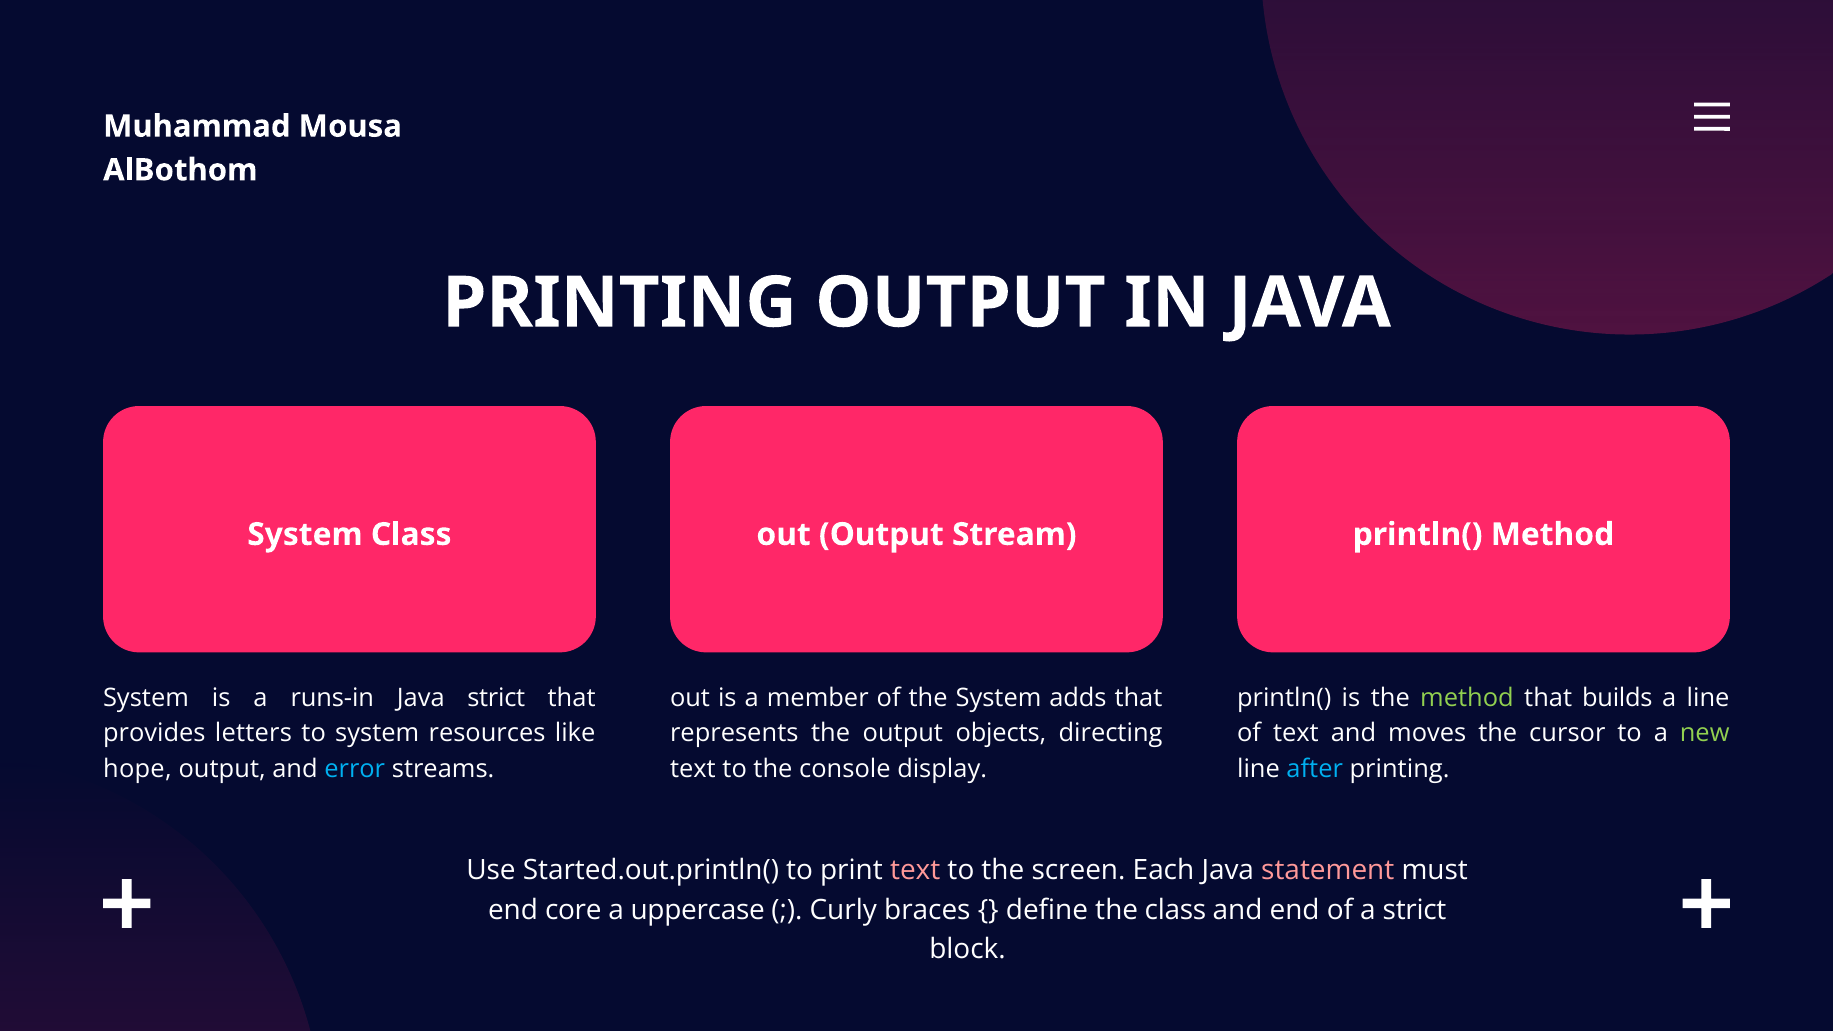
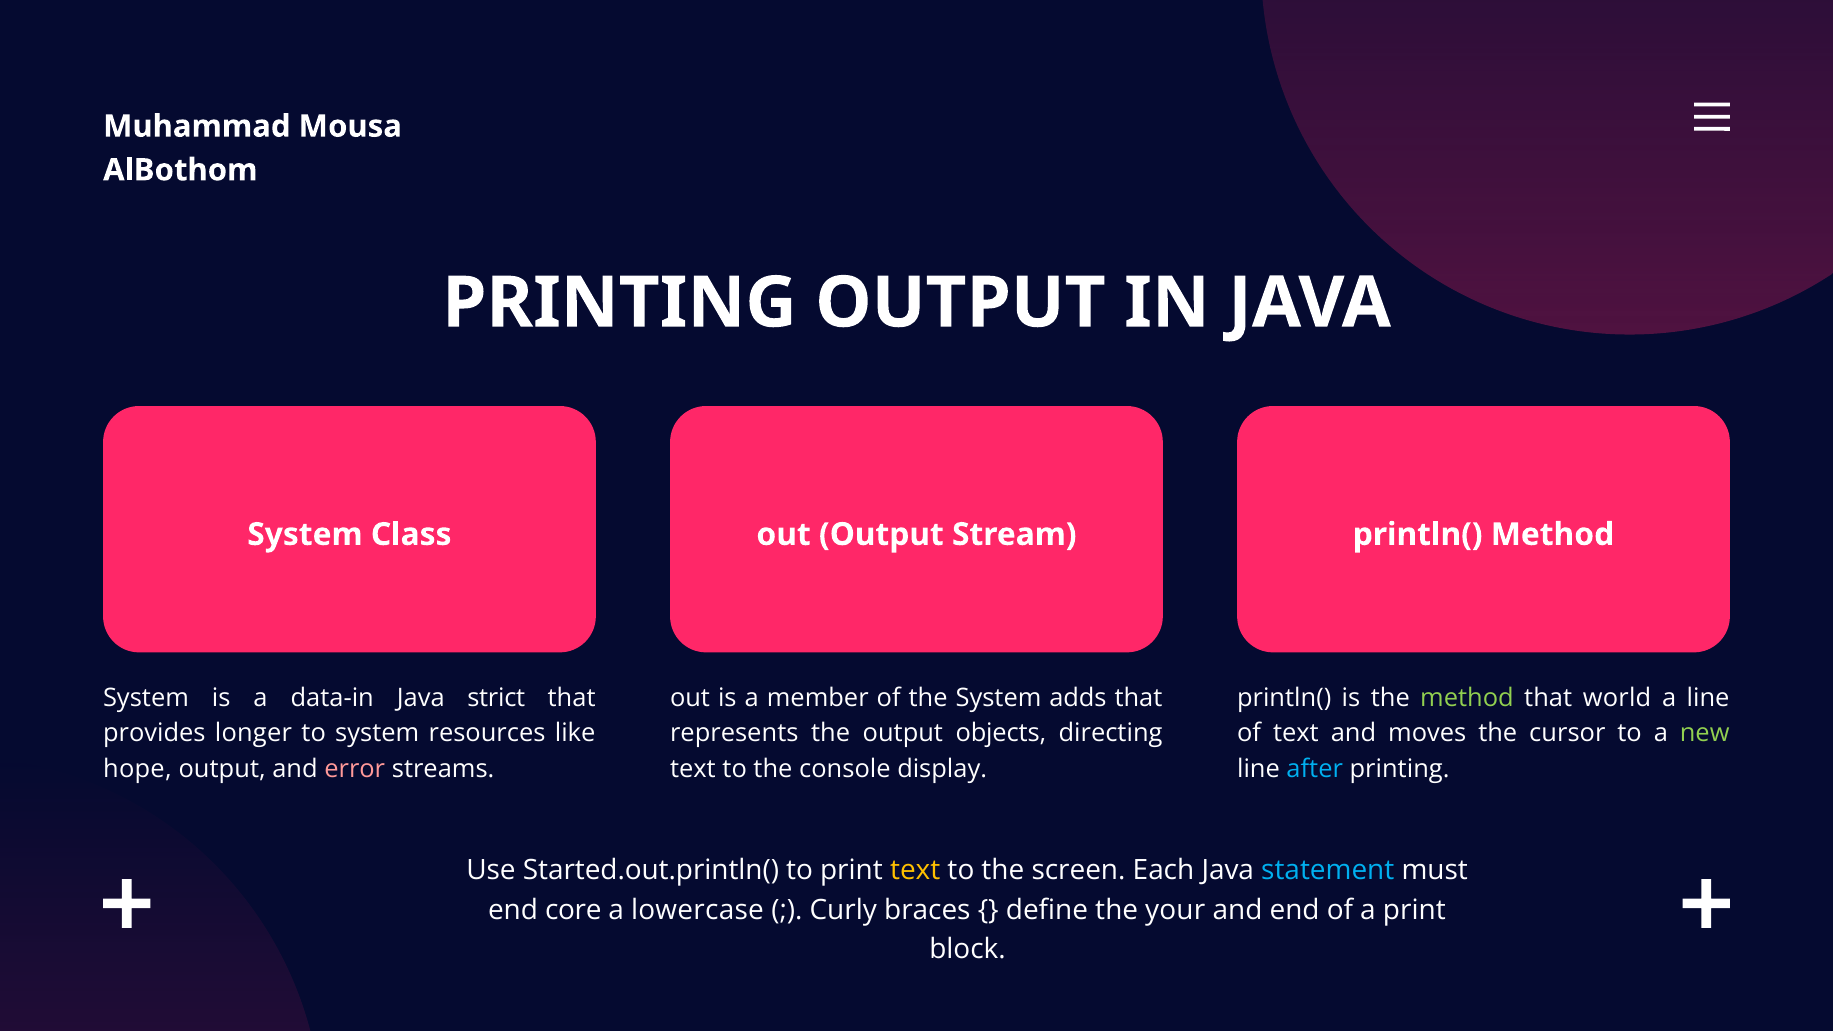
runs-in: runs-in -> data-in (332, 698)
builds: builds -> world (1617, 698)
letters: letters -> longer (253, 734)
error colour: light blue -> pink (355, 769)
text colour: pink -> yellow (915, 871)
statement colour: pink -> light blue (1328, 871)
uppercase: uppercase -> lowercase (697, 910)
the class: class -> your (1175, 910)
a strict: strict -> print (1414, 910)
